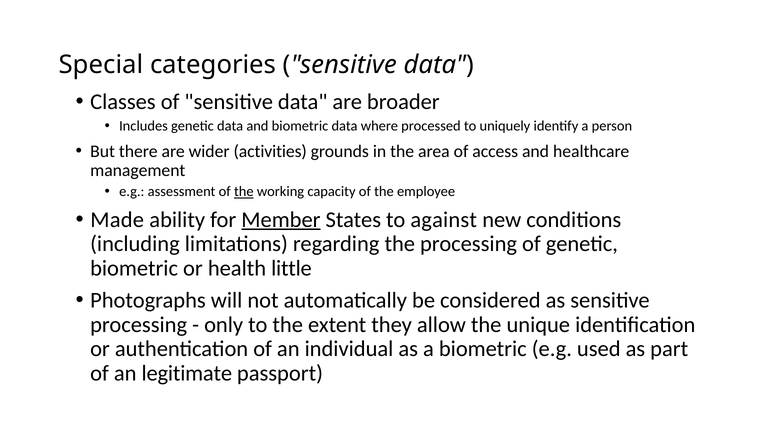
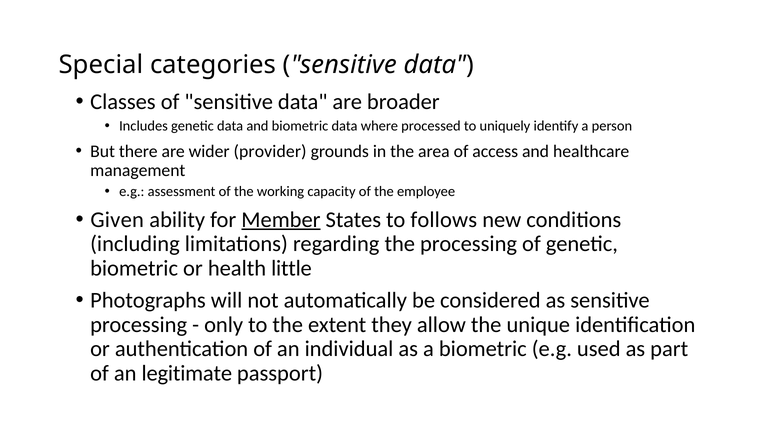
activities: activities -> provider (270, 151)
the underline: present -> none (244, 192)
Made: Made -> Given (117, 220)
against: against -> follows (444, 220)
